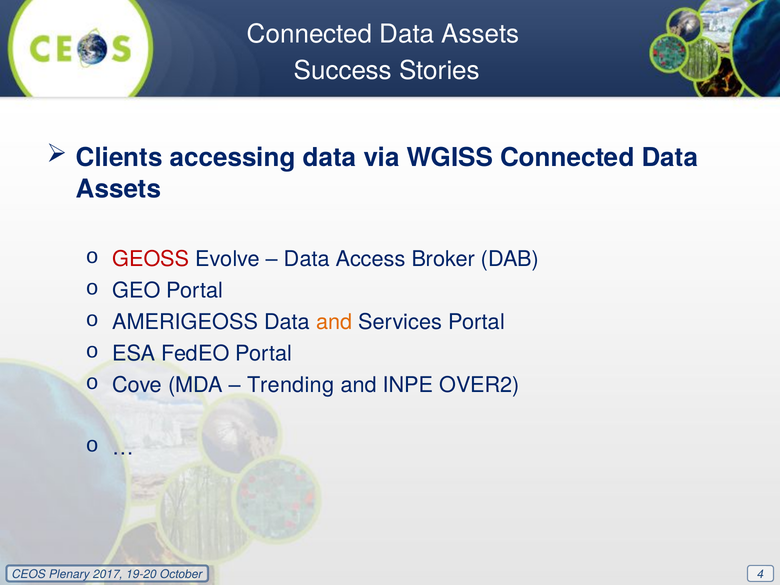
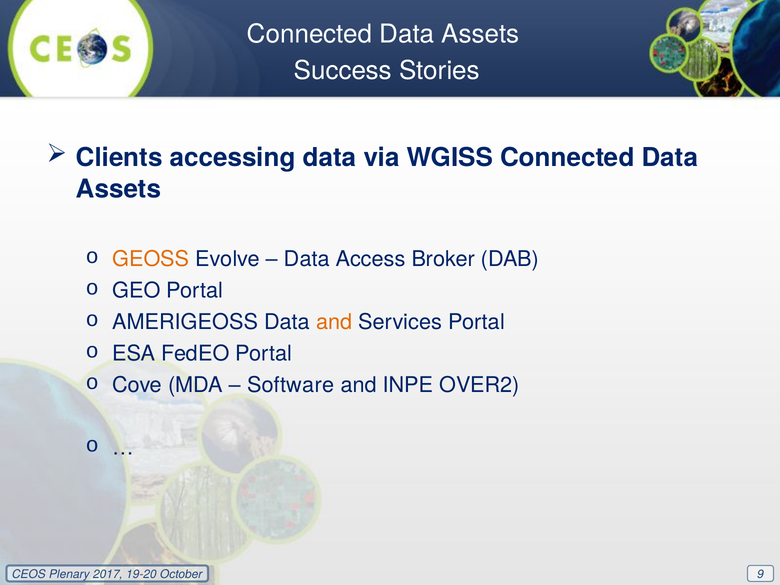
GEOSS colour: red -> orange (151, 259)
Trending: Trending -> Software (291, 385)
4: 4 -> 9 (760, 574)
